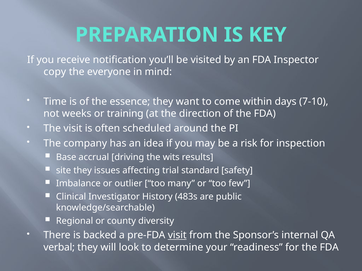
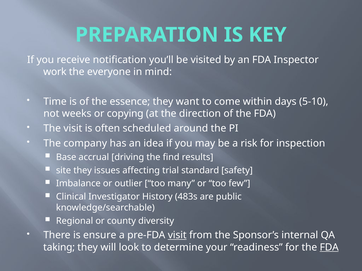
copy: copy -> work (55, 72)
7-10: 7-10 -> 5-10 (314, 102)
training: training -> copying (125, 114)
wits: wits -> find (171, 157)
backed: backed -> ensure (100, 236)
verbal: verbal -> taking (59, 248)
FDA underline: none -> present (329, 248)
